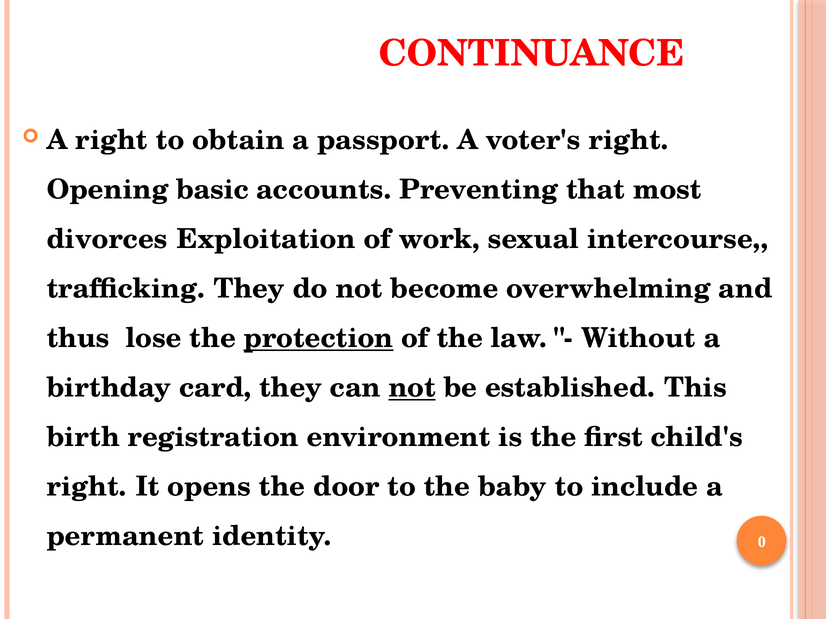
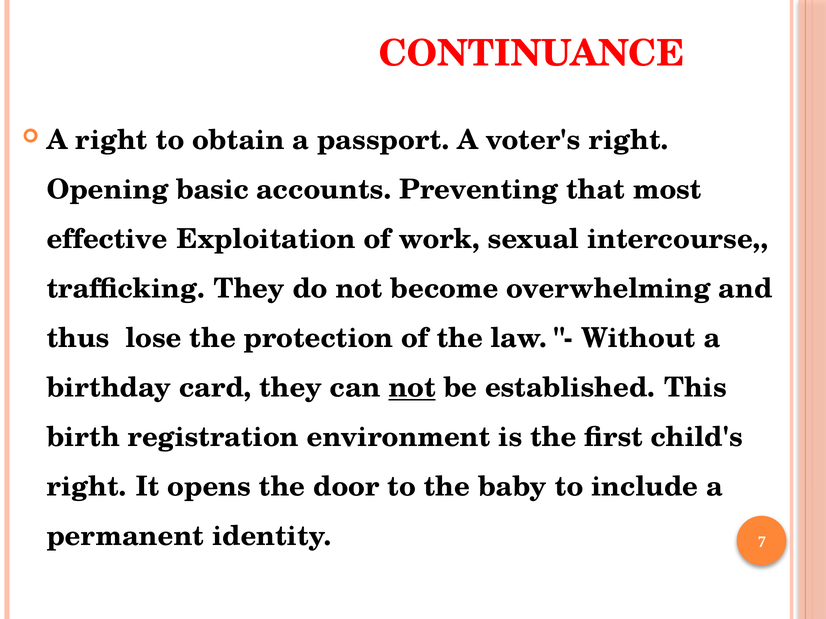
divorces: divorces -> effective (107, 239)
protection underline: present -> none (319, 339)
0: 0 -> 7 (762, 543)
